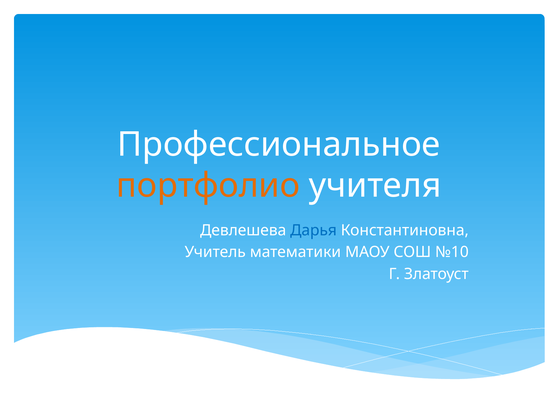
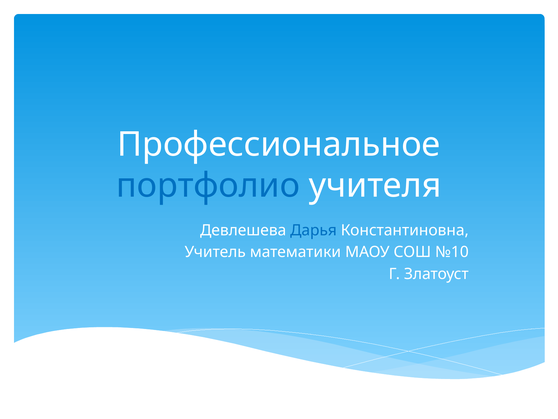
портфолио colour: orange -> blue (208, 185)
